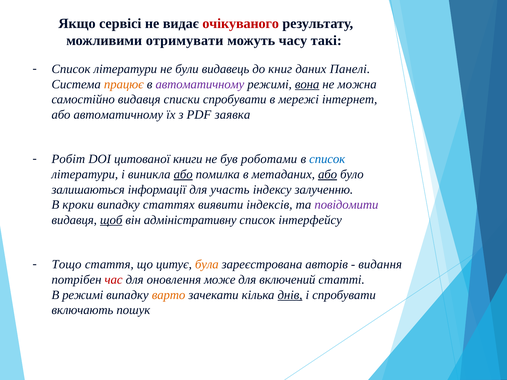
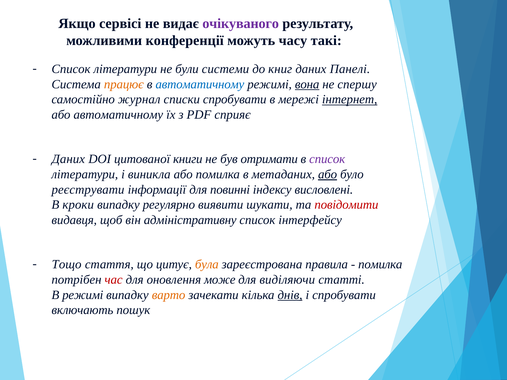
очікуваного colour: red -> purple (241, 24)
отримувати: отримувати -> конференції (185, 41)
видавець: видавець -> системи (225, 69)
автоматичному colour: purple -> blue (200, 84)
можна: можна -> спершу (357, 84)
самостійно видавця: видавця -> журнал (139, 100)
інтернет underline: none -> present (350, 100)
заявка: заявка -> сприяє (233, 115)
Робіт: Робіт -> Даних (68, 159)
роботами: роботами -> отримати (269, 159)
список colour: blue -> purple (327, 159)
або underline: present -> none (183, 174)
залишаються: залишаються -> реєструвати (88, 190)
участь: участь -> повинні (230, 190)
залученню: залученню -> висловлені (324, 190)
статтях: статтях -> регулярно (169, 205)
індексів: індексів -> шукати (269, 205)
повідомити colour: purple -> red (346, 205)
щоб underline: present -> none (111, 220)
авторів: авторів -> правила (327, 265)
видання: видання -> помилка (380, 265)
включений: включений -> виділяючи (287, 280)
